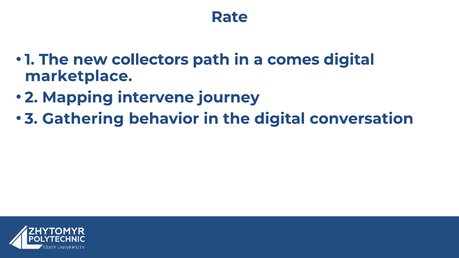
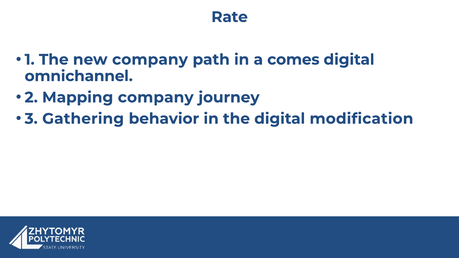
new collectors: collectors -> company (150, 60)
marketplace: marketplace -> omnichannel (79, 76)
Mapping intervene: intervene -> company (156, 97)
conversation: conversation -> modification (361, 119)
